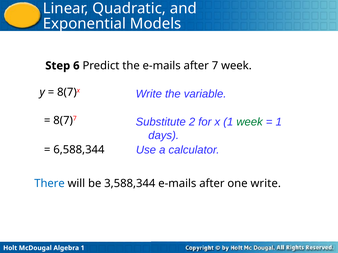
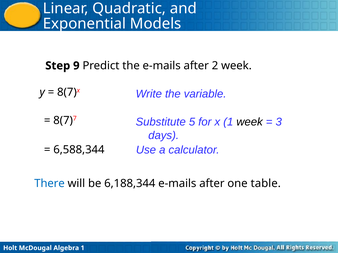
6: 6 -> 9 (76, 66)
7: 7 -> 2 (215, 66)
2: 2 -> 5 (192, 122)
week colour: green -> black (250, 122)
1: 1 -> 3 (279, 122)
3,588,344: 3,588,344 -> 6,188,344 (130, 184)
one write: write -> table (266, 184)
